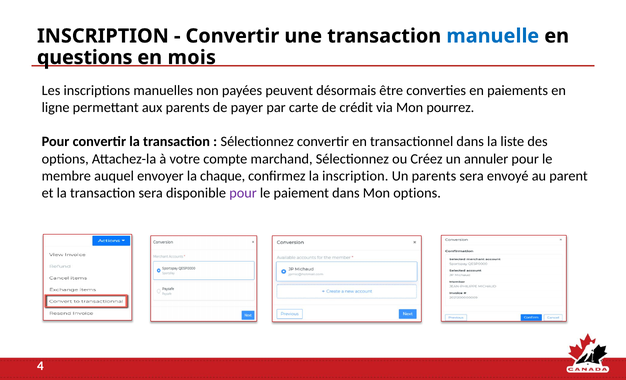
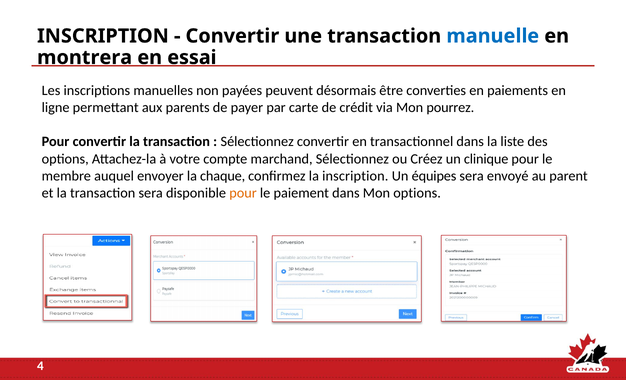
questions: questions -> montrera (85, 58)
mois: mois -> essai (192, 58)
annuler: annuler -> clinique (486, 159)
Un parents: parents -> équipes (434, 176)
pour colour: purple -> orange (243, 193)
